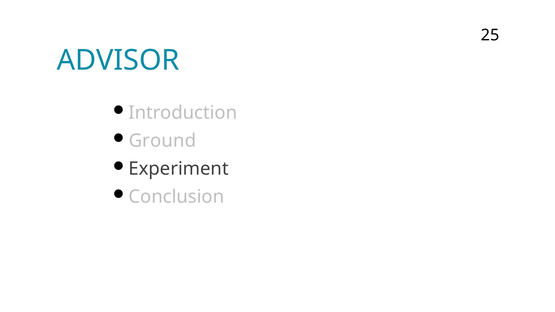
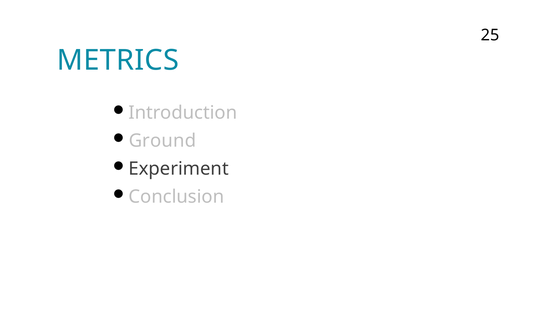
ADVISOR: ADVISOR -> METRICS (118, 60)
